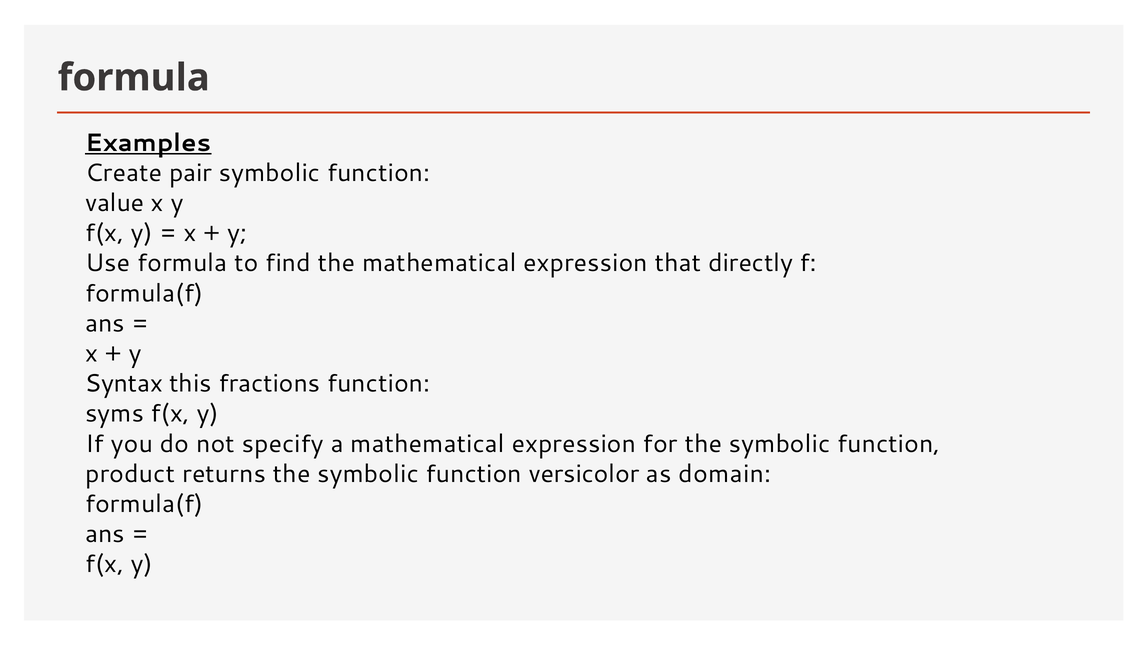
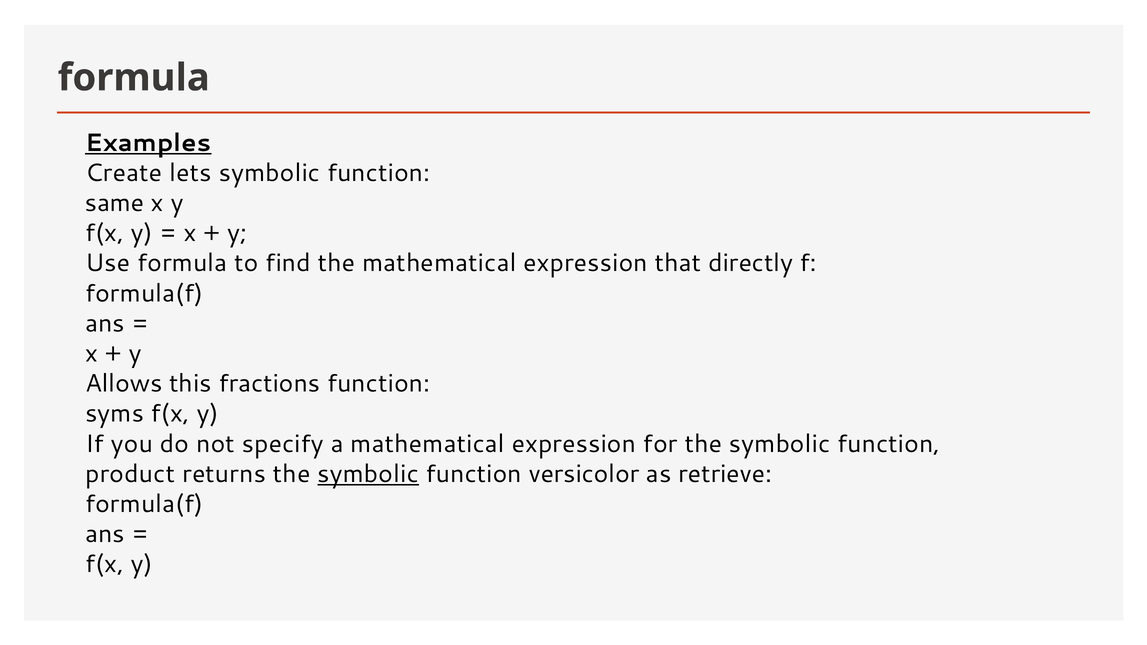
pair: pair -> lets (190, 173)
value: value -> same (115, 203)
Syntax: Syntax -> Allows (124, 384)
symbolic underline: none -> present (368, 474)
domain: domain -> retrieve (725, 474)
